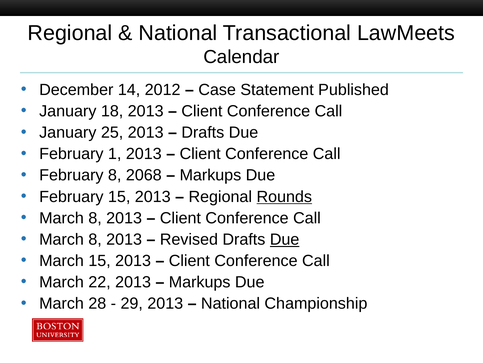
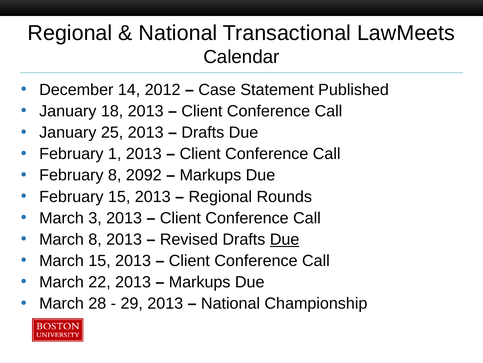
2068: 2068 -> 2092 (144, 175)
Rounds underline: present -> none (284, 196)
8: 8 -> 3 (95, 218)
